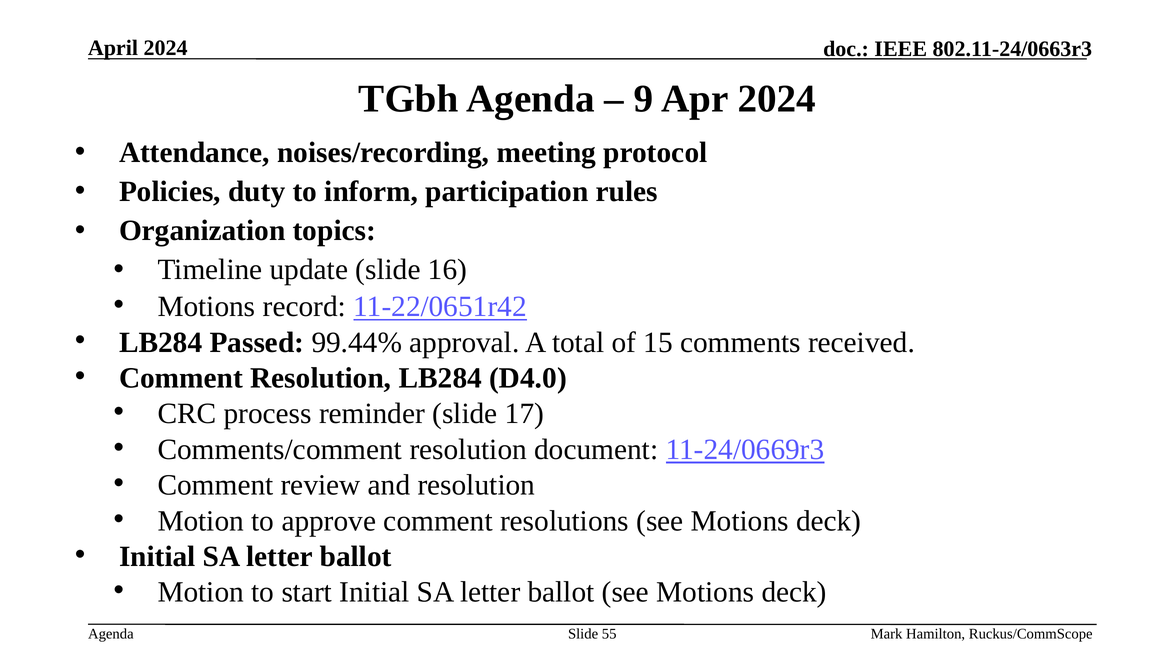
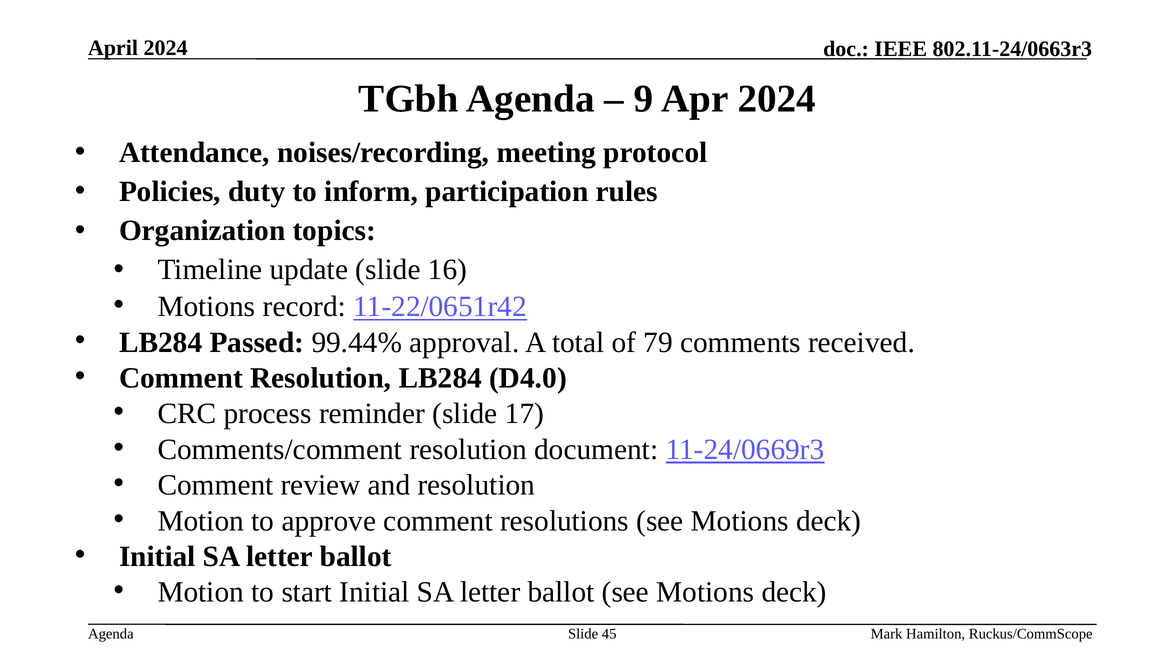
15: 15 -> 79 (658, 342)
55: 55 -> 45 (609, 634)
